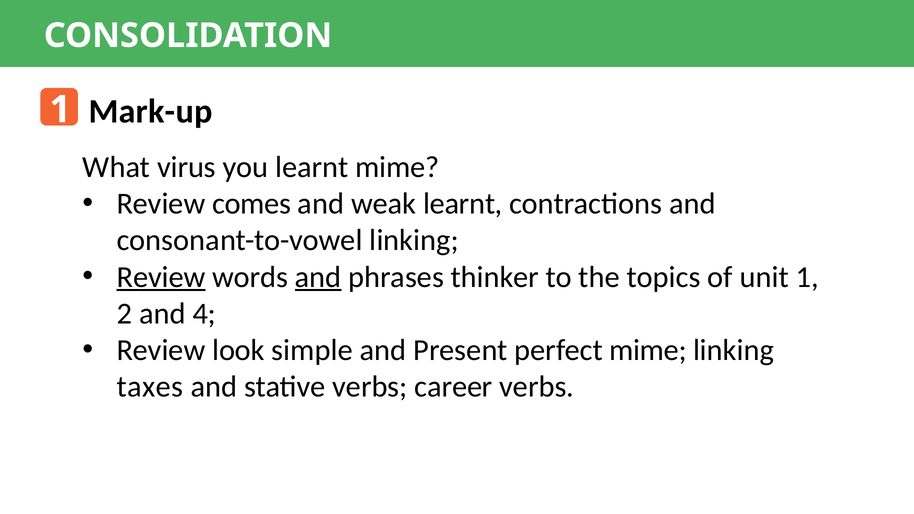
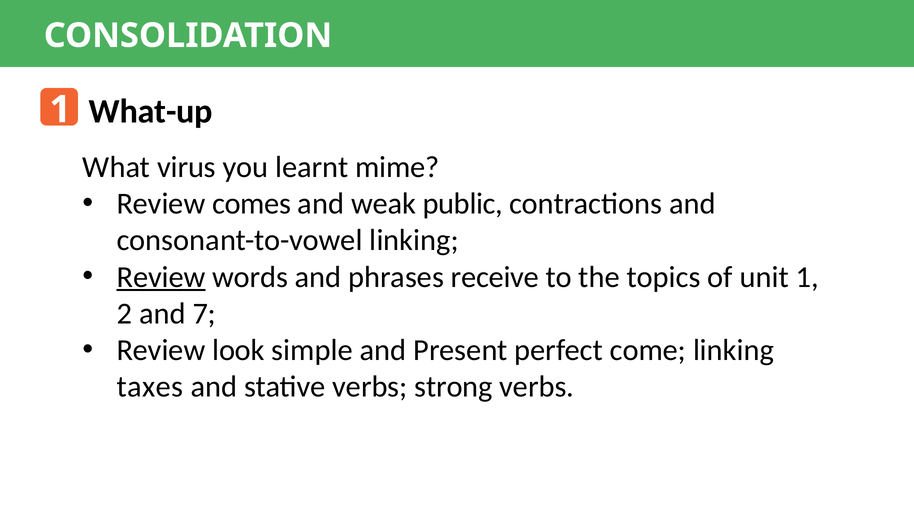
Mark-up: Mark-up -> What-up (151, 112)
weak learnt: learnt -> public (463, 204)
and underline: present -> none (318, 277)
thinker: thinker -> receive (495, 277)
4: 4 -> 7 (204, 314)
perfect mime: mime -> come (648, 350)
career: career -> strong (454, 387)
